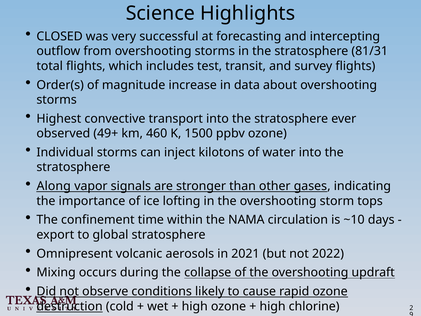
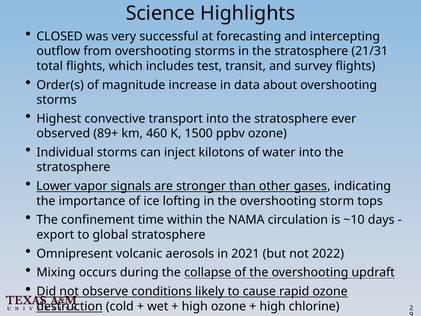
81/31: 81/31 -> 21/31 (370, 51)
49+: 49+ -> 89+ (106, 133)
Along: Along -> Lower (54, 186)
